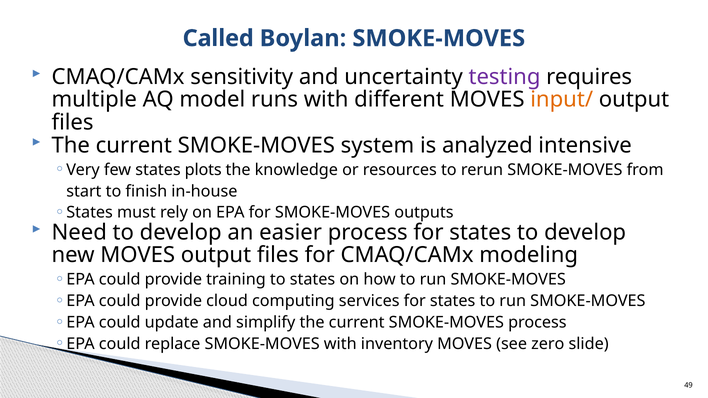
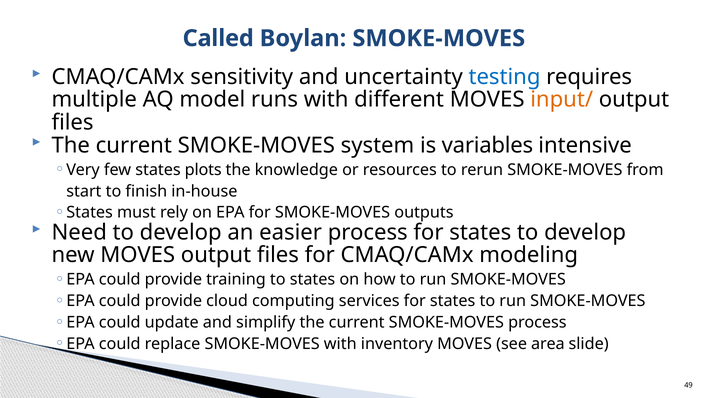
testing colour: purple -> blue (505, 77)
analyzed: analyzed -> variables (487, 145)
zero: zero -> area (548, 344)
